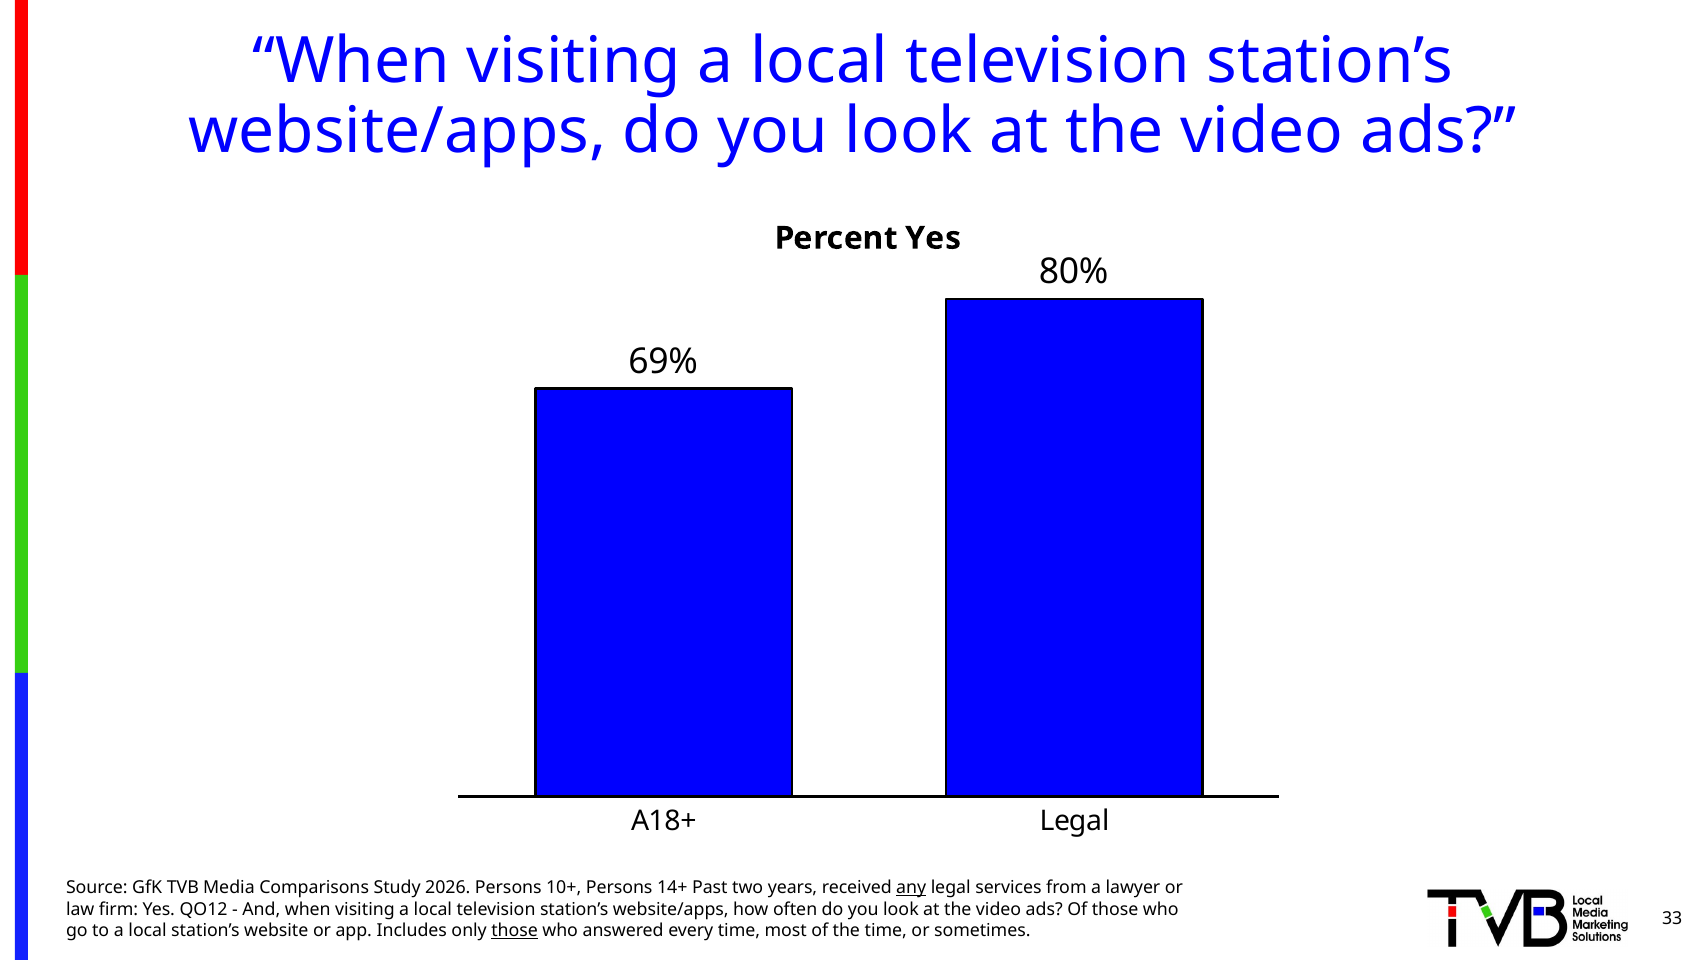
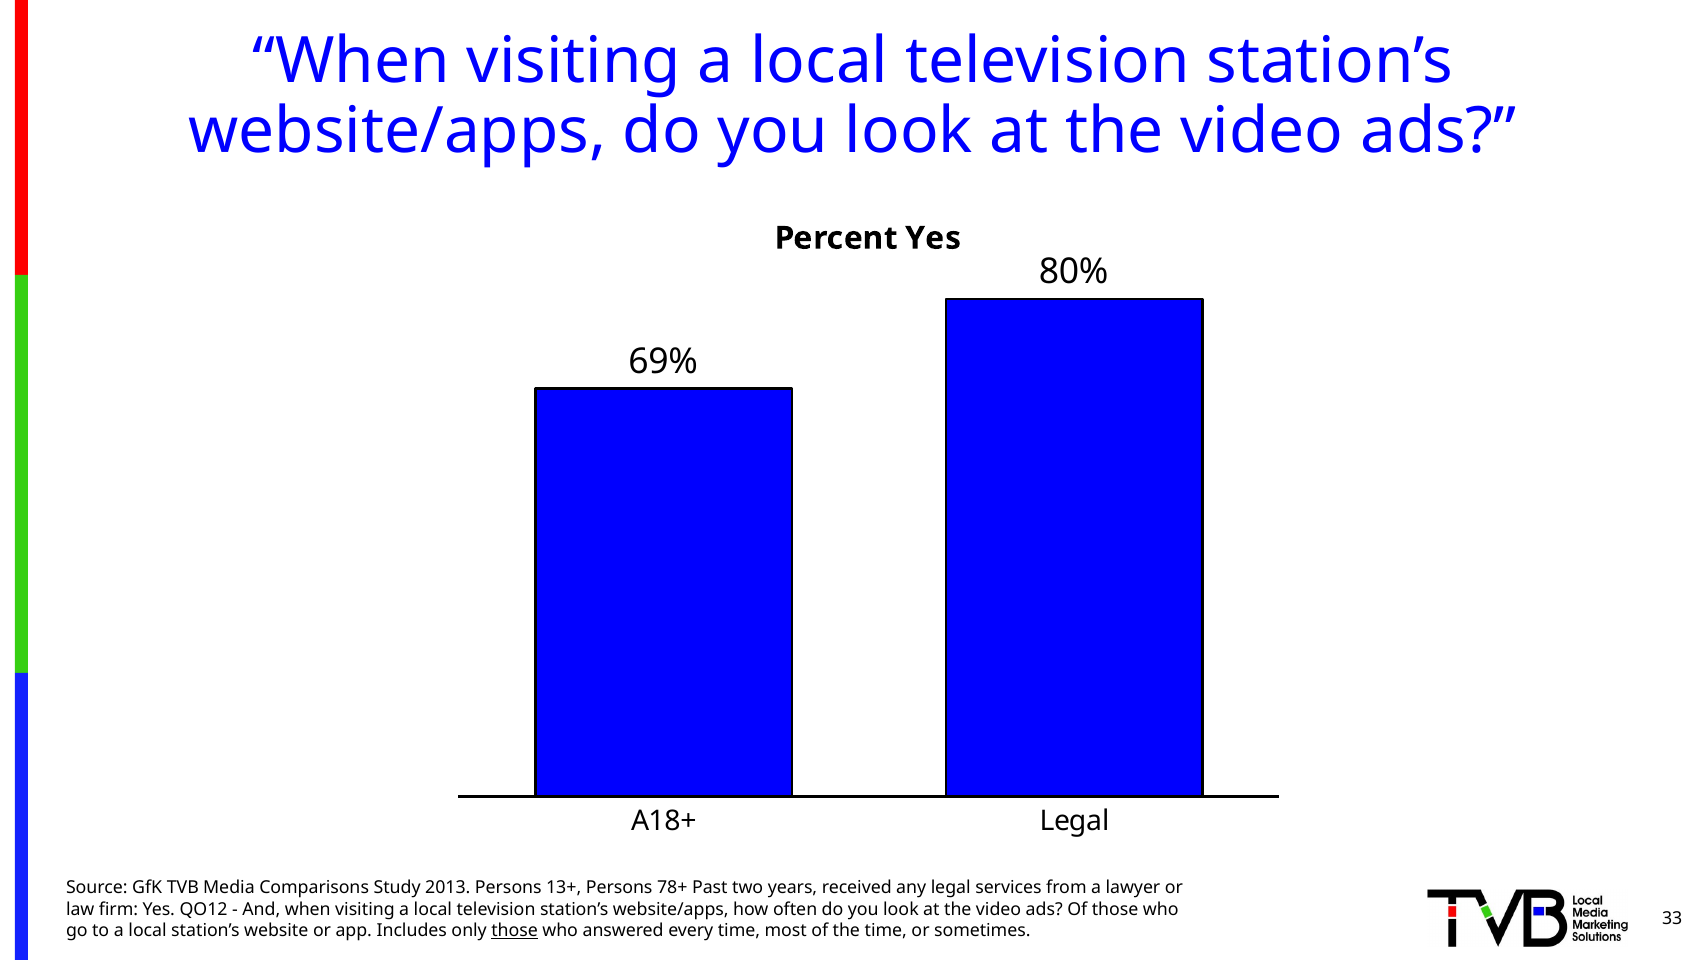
2026: 2026 -> 2013 (448, 888)
10+: 10+ -> 13+ (564, 888)
14+: 14+ -> 78+ (672, 888)
any underline: present -> none (911, 888)
